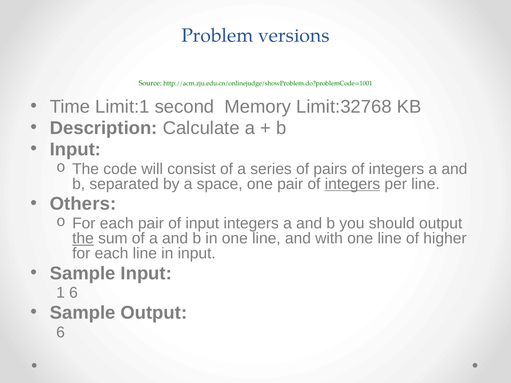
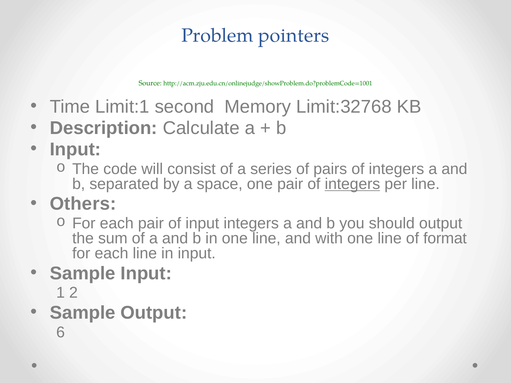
versions: versions -> pointers (294, 36)
the underline: present -> none (83, 239)
higher: higher -> format (445, 239)
1 6: 6 -> 2 (73, 293)
